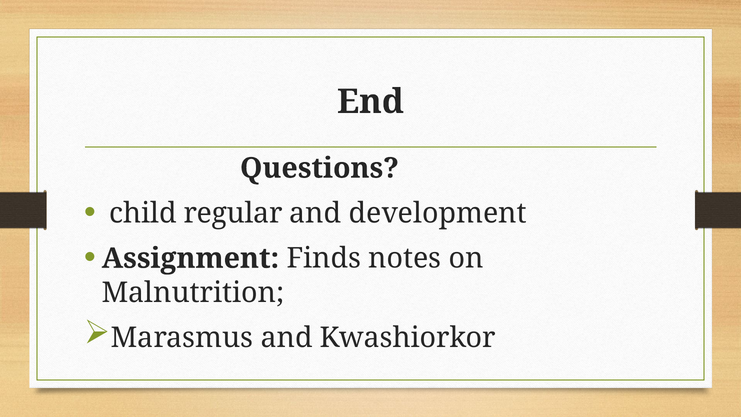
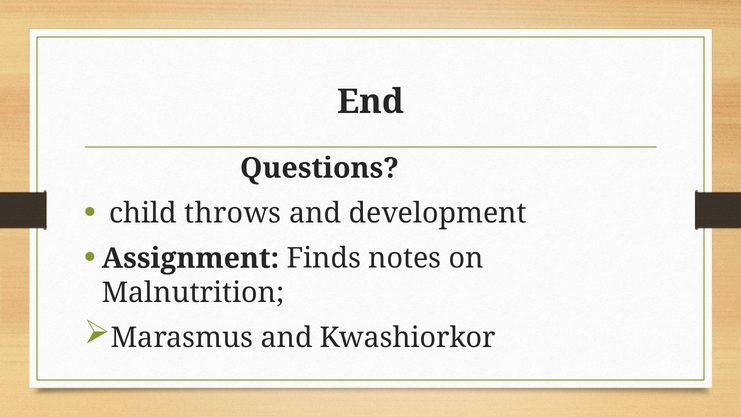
regular: regular -> throws (233, 213)
